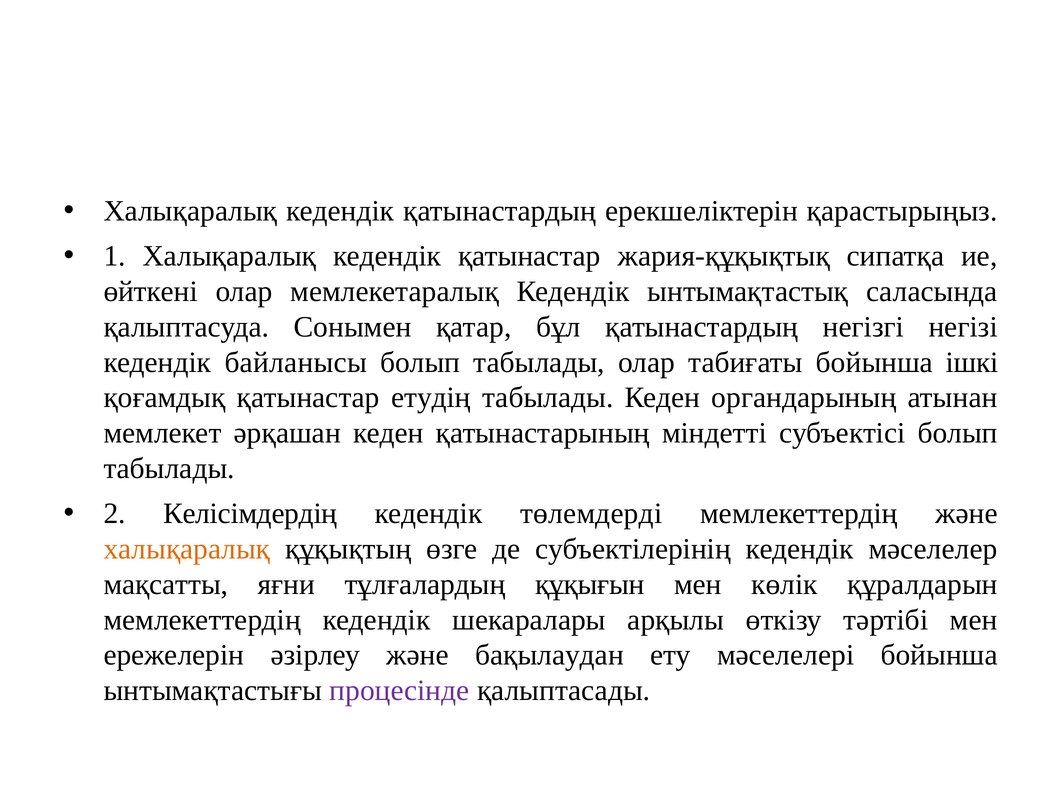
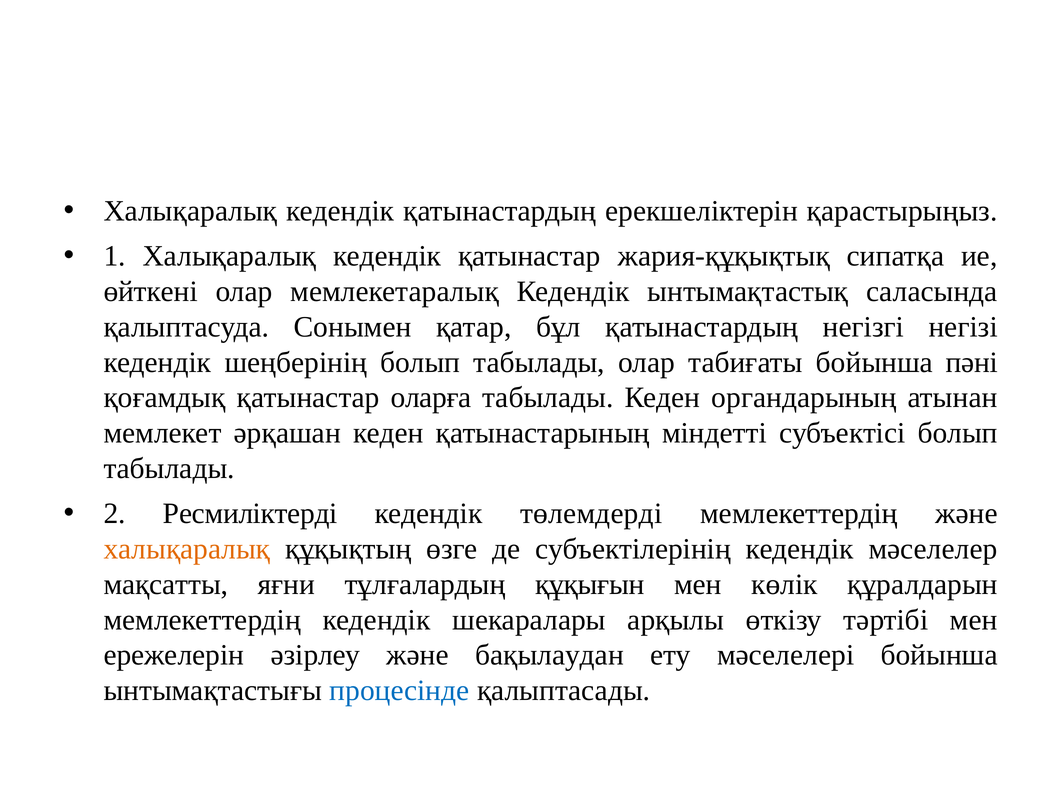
байланысы: байланысы -> шеңберінің (296, 362)
ішкі: ішкі -> пәні (972, 362)
етудің: етудің -> оларға (431, 397)
Келісімдердің: Келісімдердің -> Ресмиліктерді (250, 513)
процесінде colour: purple -> blue (399, 690)
